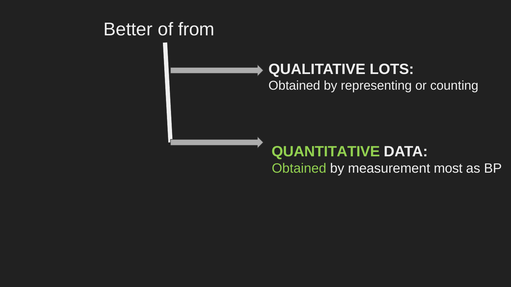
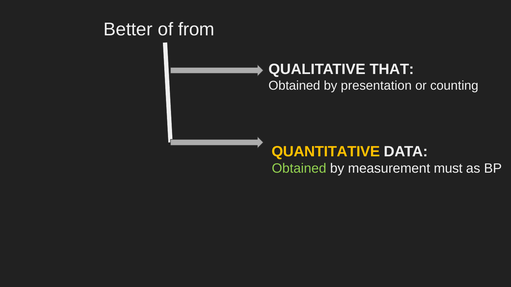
LOTS: LOTS -> THAT (392, 69)
representing: representing -> presentation (376, 86)
QUANTITATIVE colour: light green -> yellow (326, 152)
most: most -> must (448, 169)
